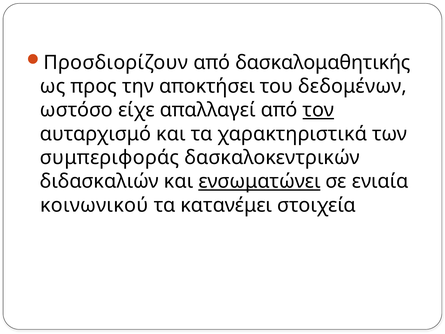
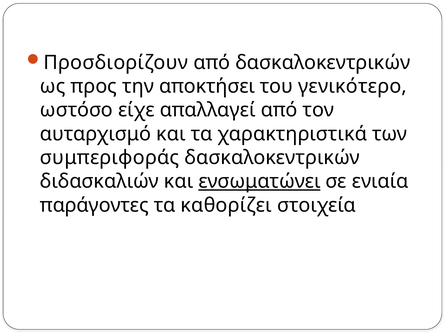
από δασκαλομαθητικής: δασκαλομαθητικής -> δασκαλοκεντρικών (323, 63)
δεδομένων: δεδομένων -> γενικότερο (353, 86)
τον underline: present -> none (318, 110)
κοινωνικού: κοινωνικού -> παράγοντες (94, 205)
κατανέμει: κατανέμει -> καθορίζει (226, 205)
